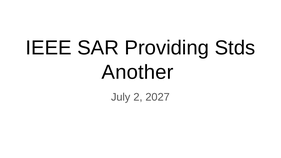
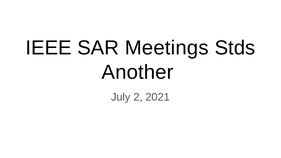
Providing: Providing -> Meetings (167, 48)
2027: 2027 -> 2021 (158, 97)
